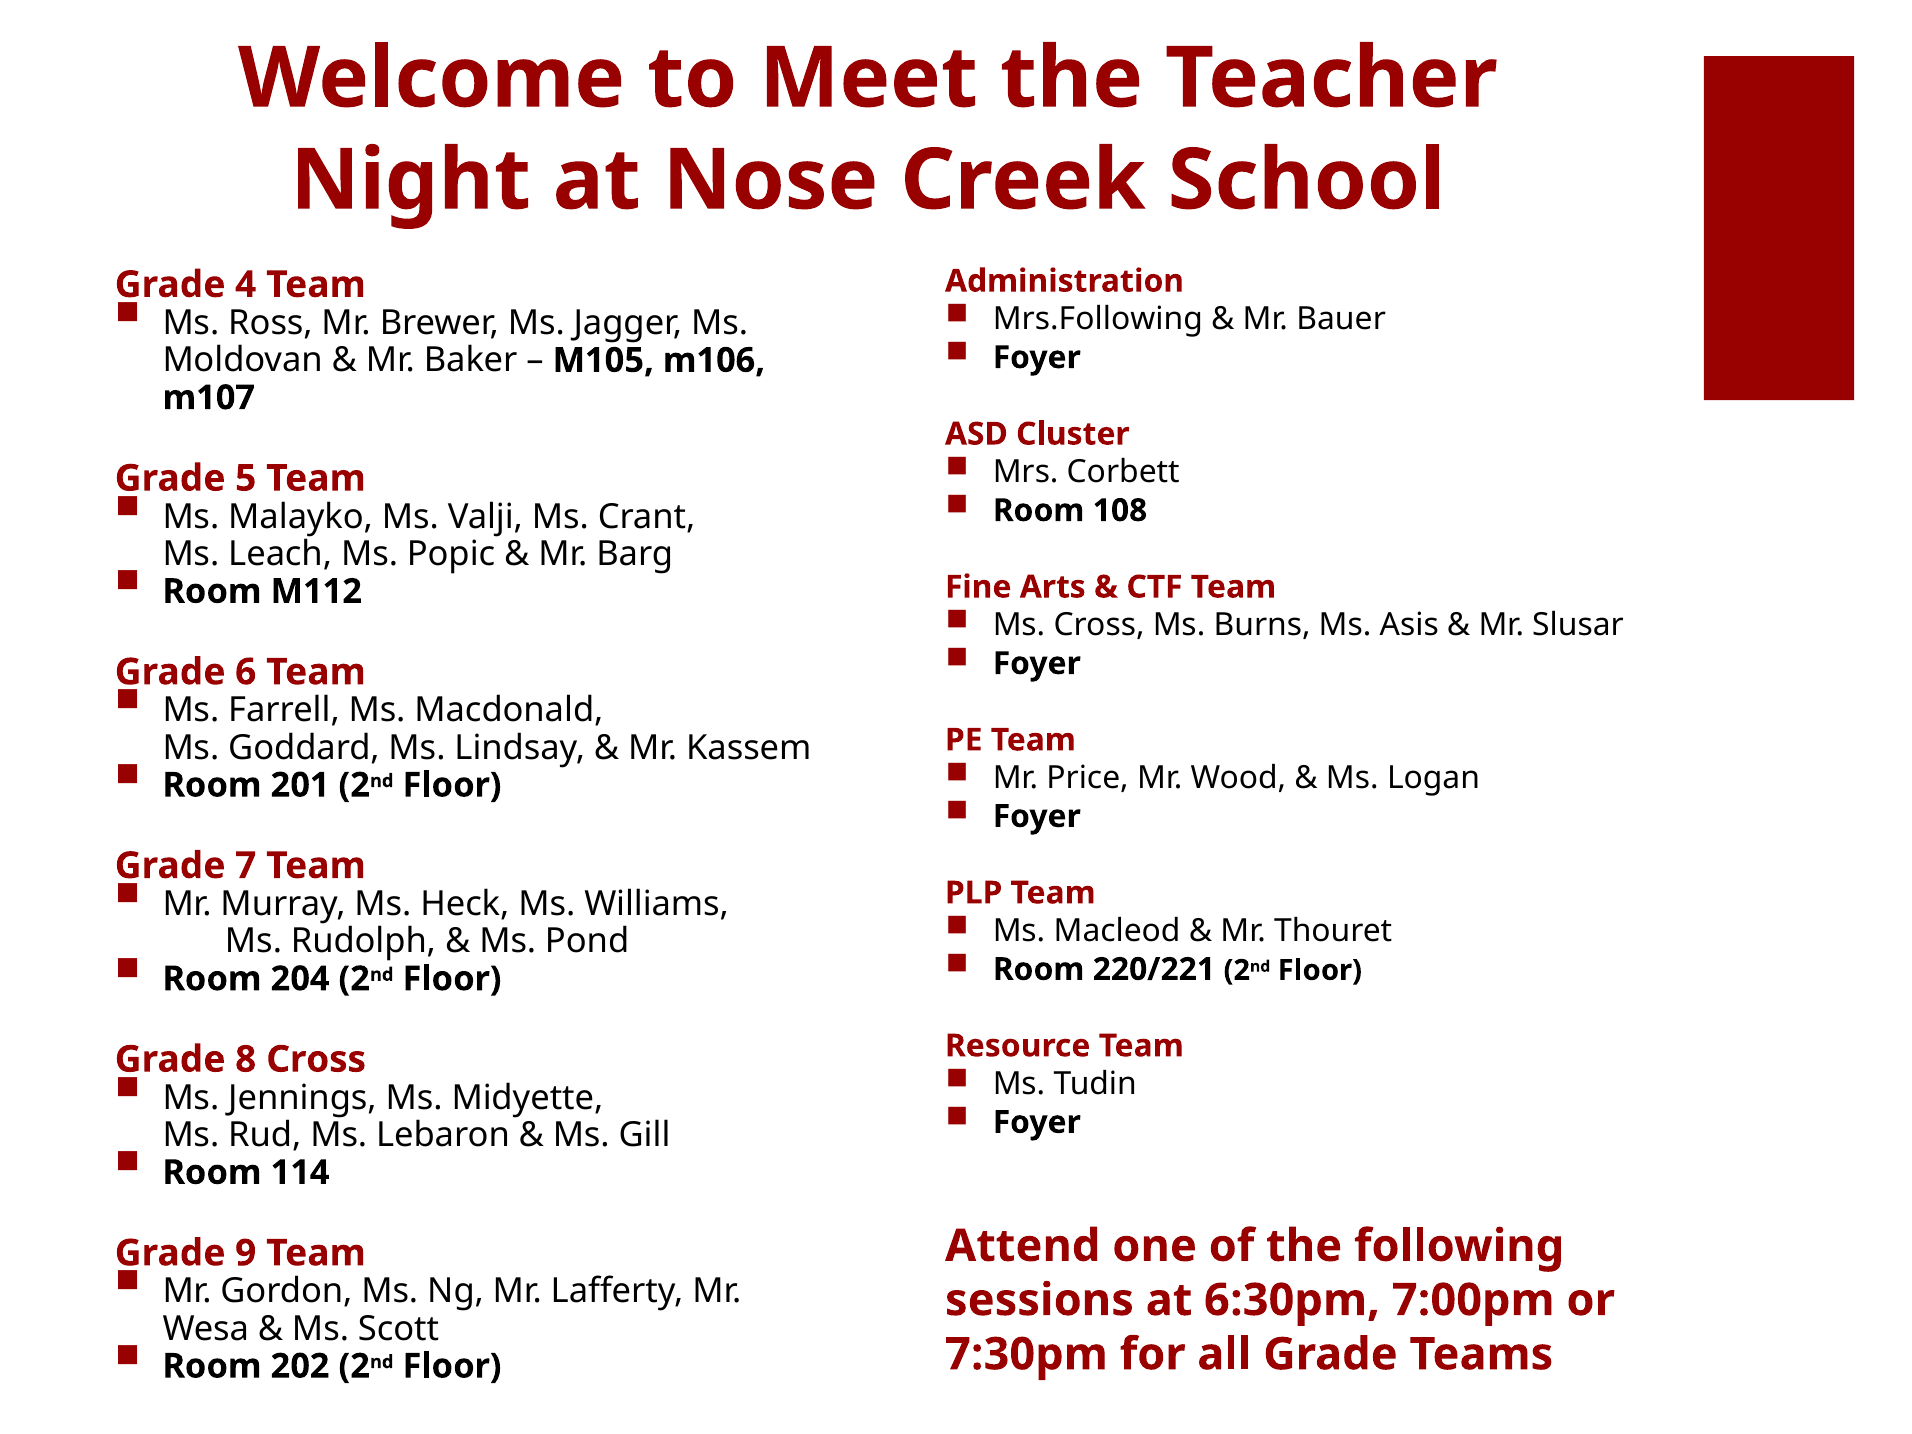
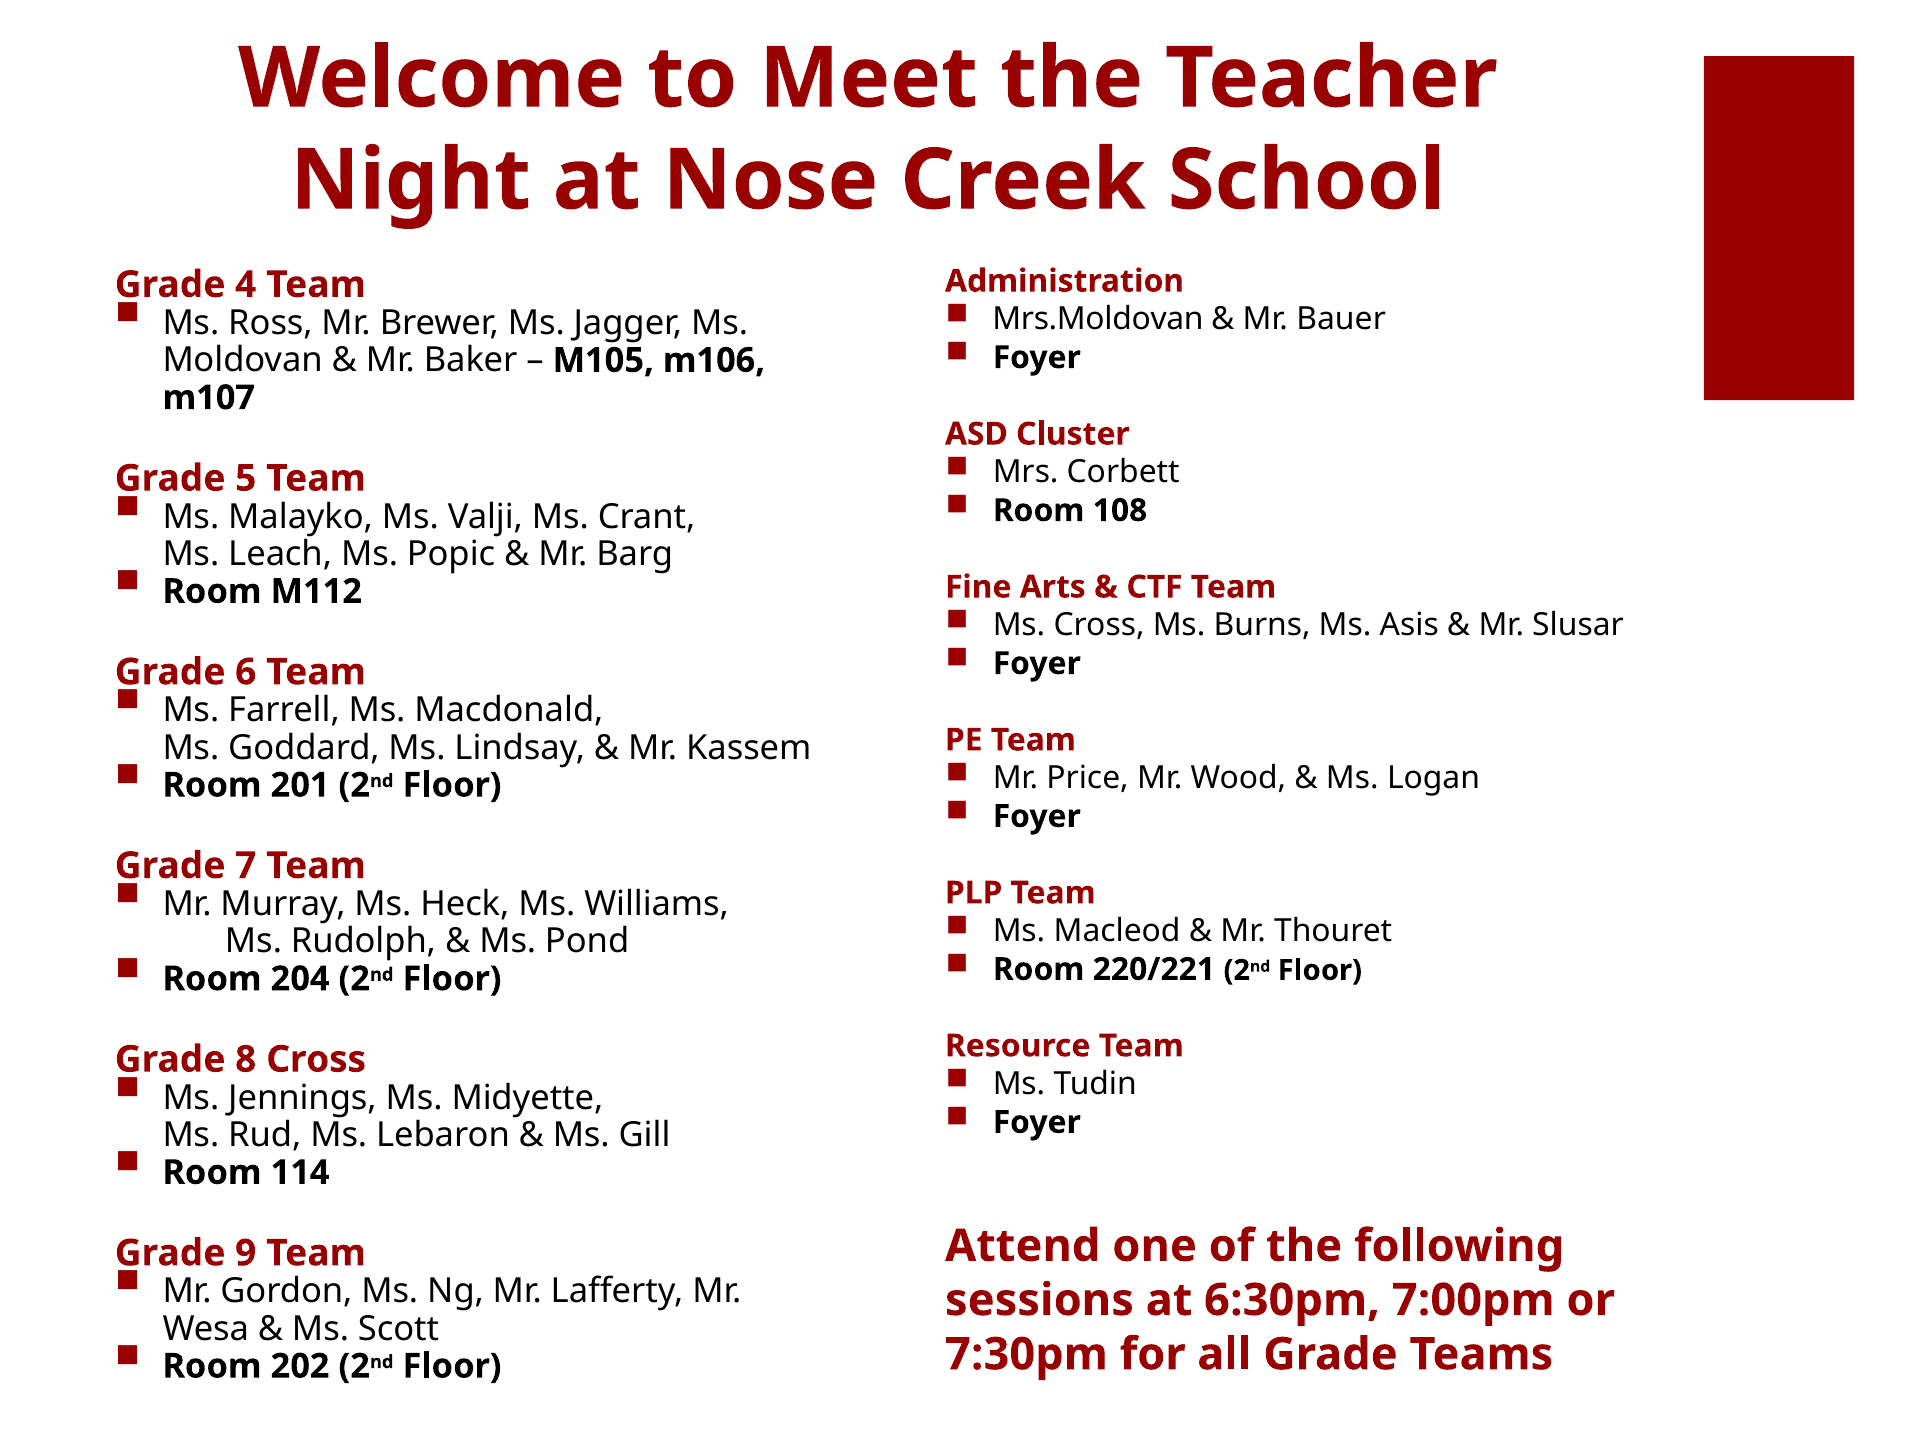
Mrs.Following: Mrs.Following -> Mrs.Moldovan (1098, 319)
